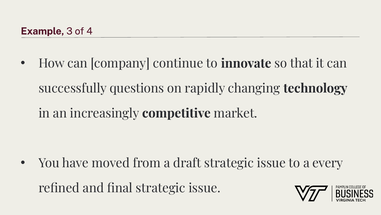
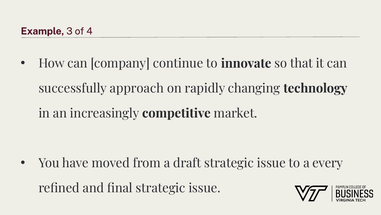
questions: questions -> approach (137, 88)
